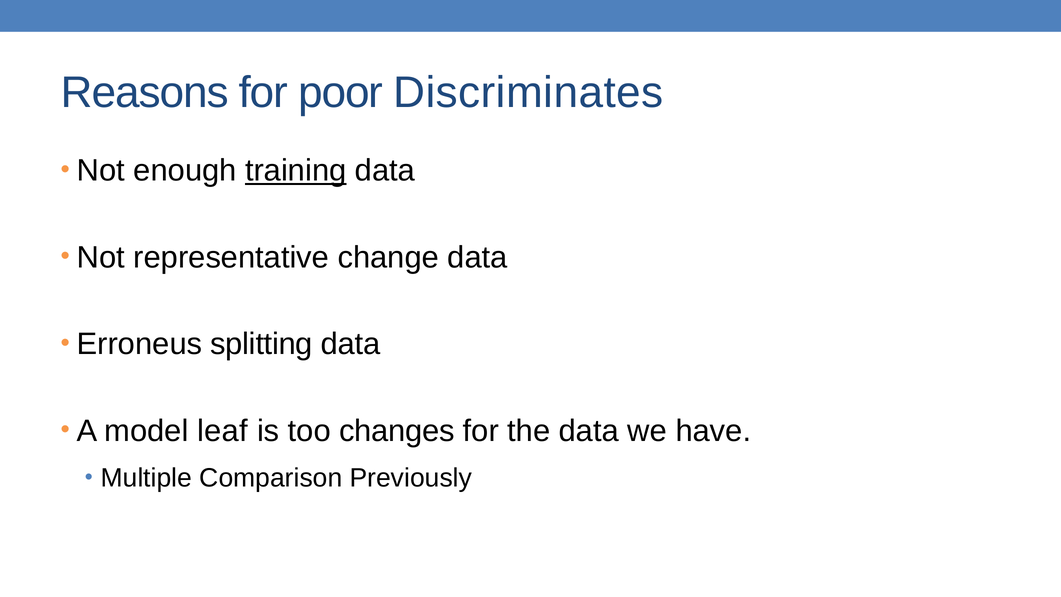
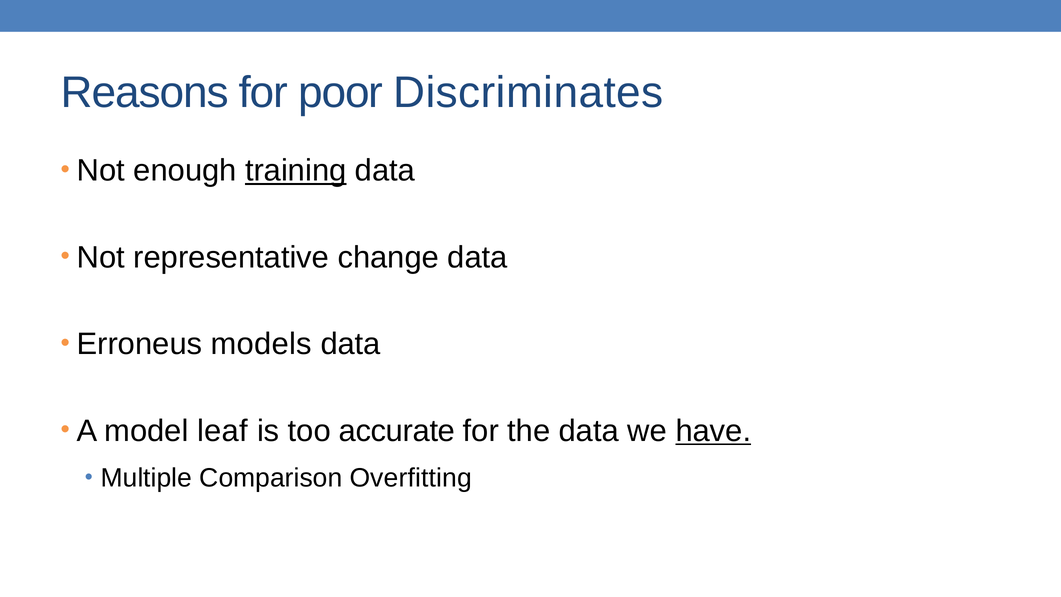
splitting: splitting -> models (261, 344)
changes: changes -> accurate (397, 431)
have underline: none -> present (713, 431)
Previously: Previously -> Overfitting (411, 478)
